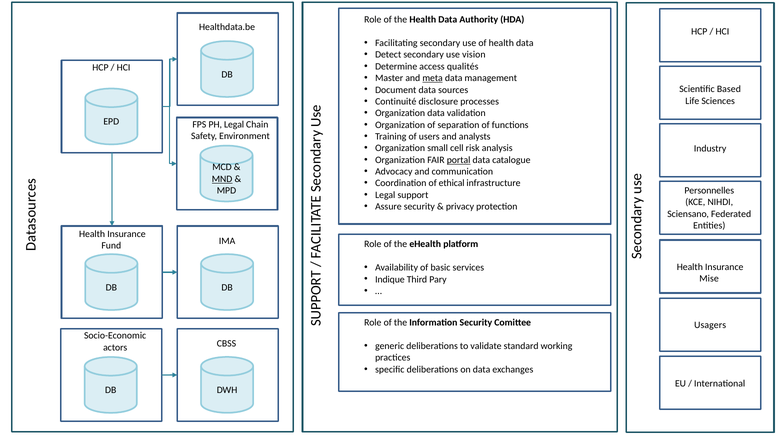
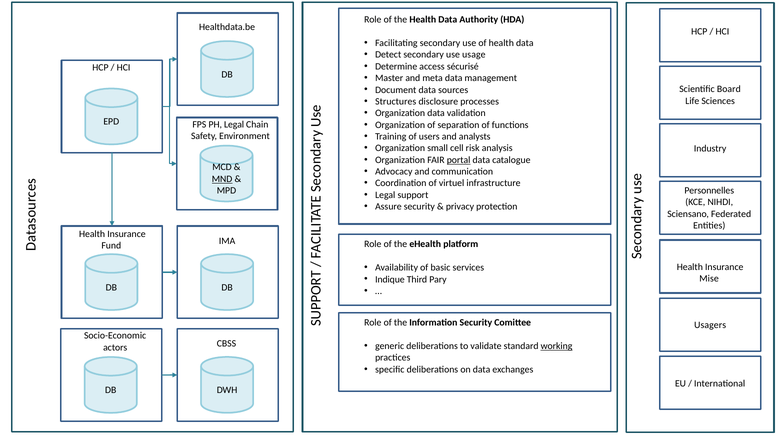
vision: vision -> usage (474, 55)
qualités: qualités -> sécurisé (463, 66)
meta underline: present -> none (433, 78)
Based: Based -> Board (729, 89)
Continuité: Continuité -> Structures (396, 102)
ethical: ethical -> virtuel (452, 183)
working underline: none -> present (557, 346)
